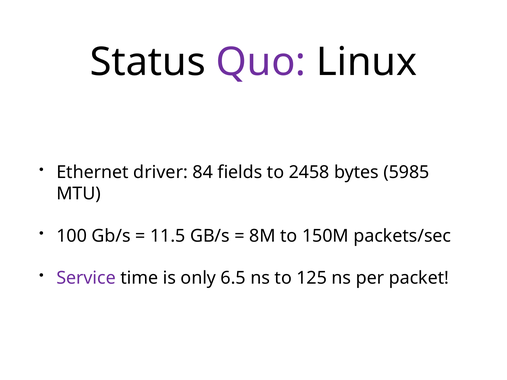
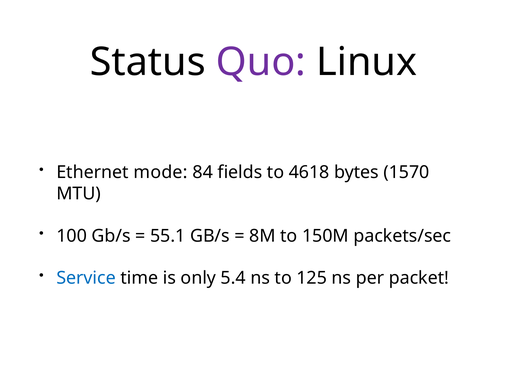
driver: driver -> mode (161, 172)
2458: 2458 -> 4618 (309, 172)
5985: 5985 -> 1570 (406, 172)
11.5: 11.5 -> 55.1 (168, 236)
Service colour: purple -> blue (86, 278)
6.5: 6.5 -> 5.4 (233, 278)
